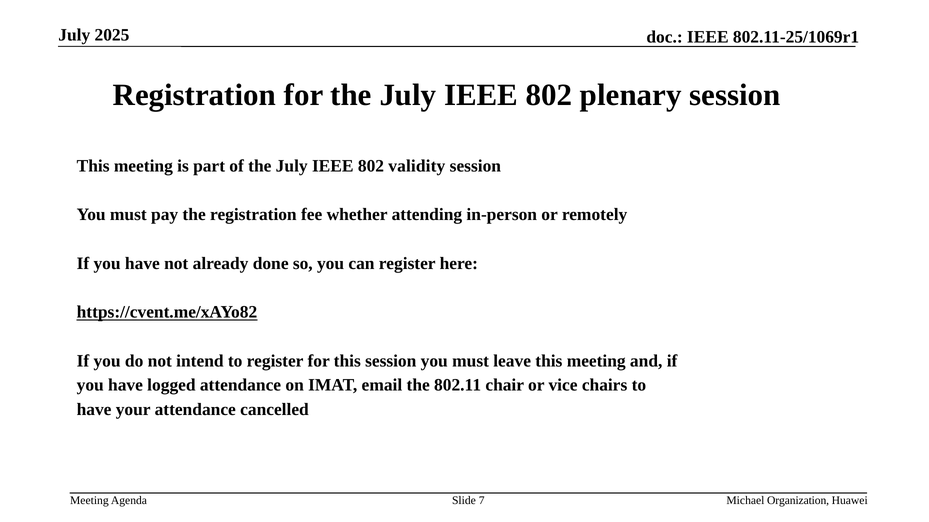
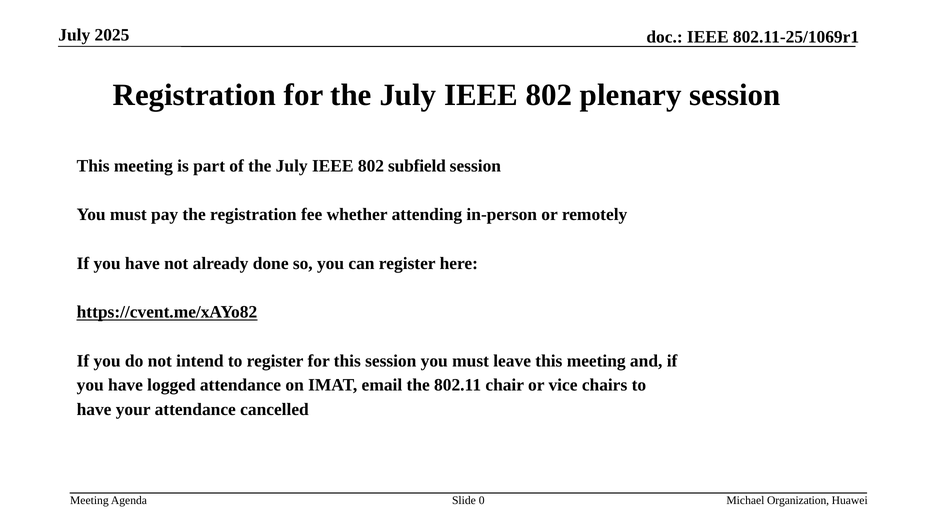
validity: validity -> subfield (417, 166)
7: 7 -> 0 (482, 501)
